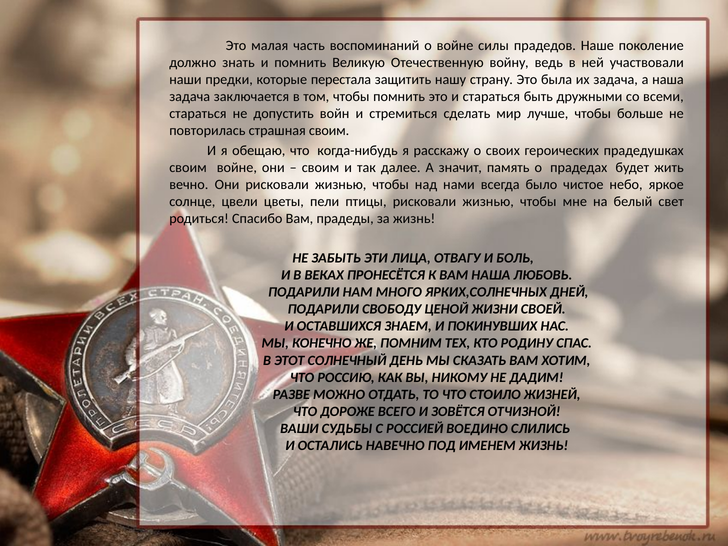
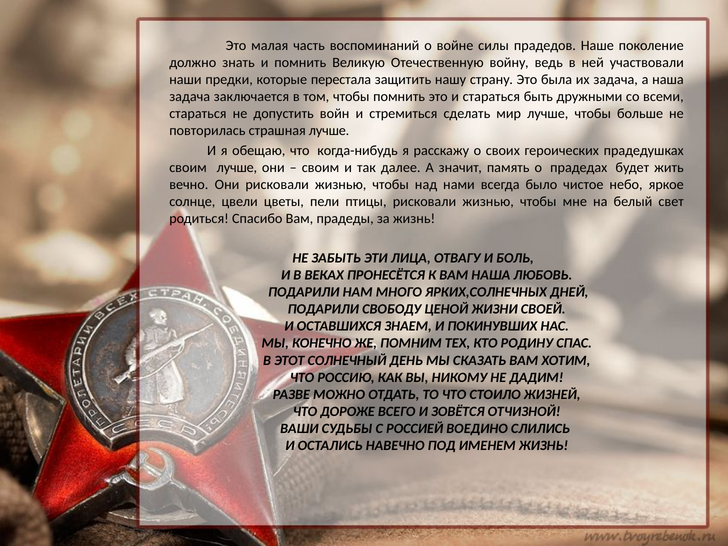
страшная своим: своим -> лучше (329, 130)
своим войне: войне -> лучше (237, 167)
